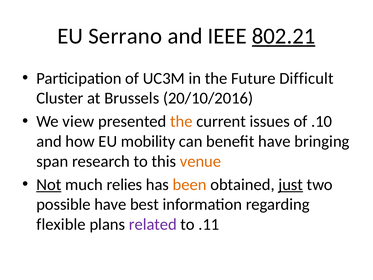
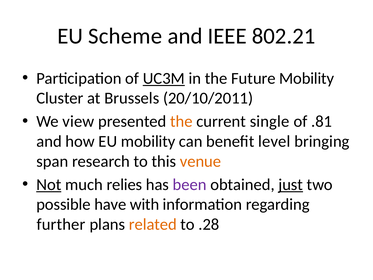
Serrano: Serrano -> Scheme (125, 36)
802.21 underline: present -> none (284, 36)
UC3M underline: none -> present (164, 78)
Future Difficult: Difficult -> Mobility (307, 78)
20/10/2016: 20/10/2016 -> 20/10/2011 (208, 98)
issues: issues -> single (270, 121)
.10: .10 -> .81 (322, 121)
benefit have: have -> level (274, 141)
been colour: orange -> purple (190, 184)
best: best -> with (145, 204)
flexible: flexible -> further (61, 224)
related colour: purple -> orange (153, 224)
.11: .11 -> .28 (209, 224)
